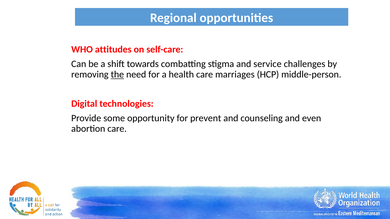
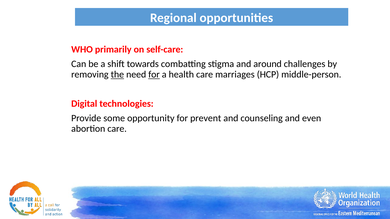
attitudes: attitudes -> primarily (113, 50)
service: service -> around (268, 64)
for underline: none -> present (154, 75)
